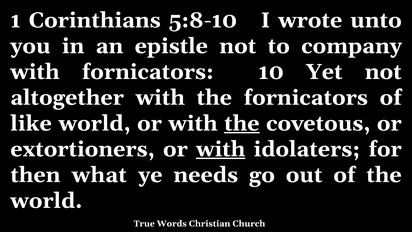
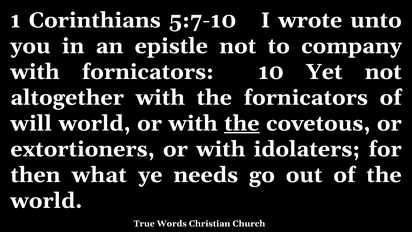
5:8-10: 5:8-10 -> 5:7-10 (203, 20)
like: like -> will (31, 123)
with underline: present -> none (221, 149)
